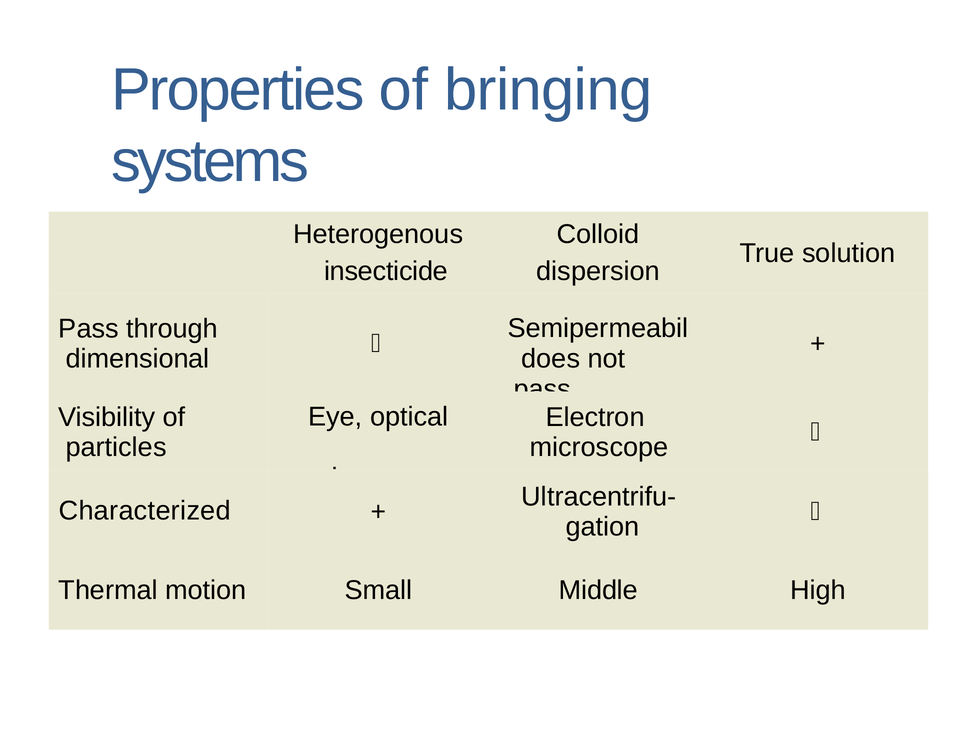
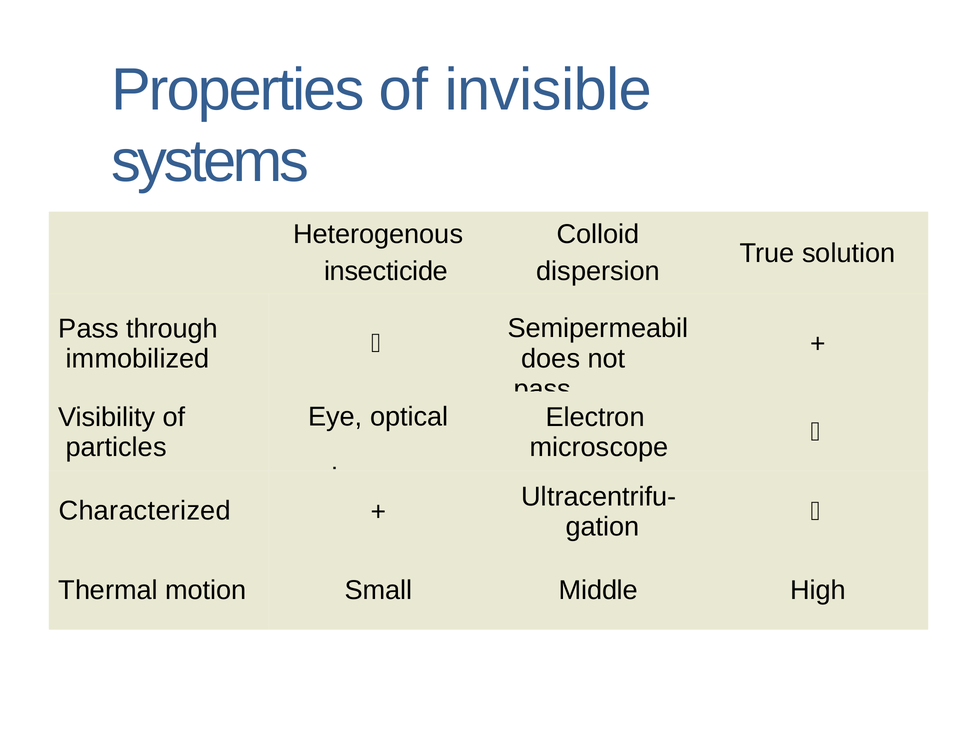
bringing: bringing -> invisible (548, 90)
dimensional: dimensional -> immobilized (138, 359)
